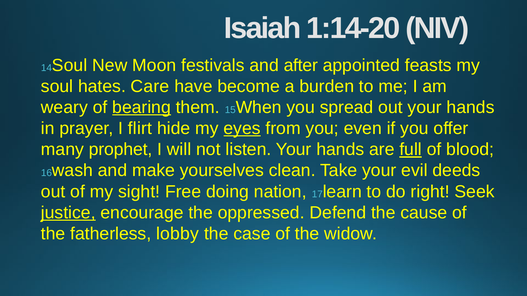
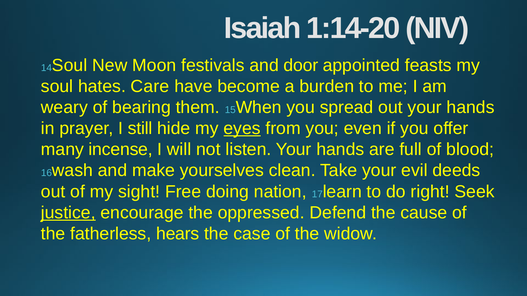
after: after -> door (301, 65)
bearing underline: present -> none (142, 108)
flirt: flirt -> still (140, 129)
prophet: prophet -> incense (121, 150)
full underline: present -> none (411, 150)
lobby: lobby -> hears (178, 234)
